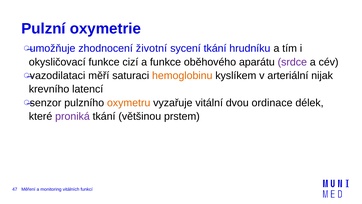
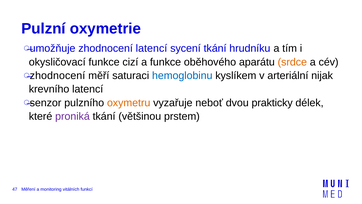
zhodnocení životní: životní -> latencí (152, 48)
srdce colour: purple -> orange (292, 62)
vazodilataci: vazodilataci -> zhodnocení (58, 75)
hemoglobinu colour: orange -> blue (182, 75)
vitální: vitální -> neboť (209, 103)
ordinace: ordinace -> prakticky (272, 103)
